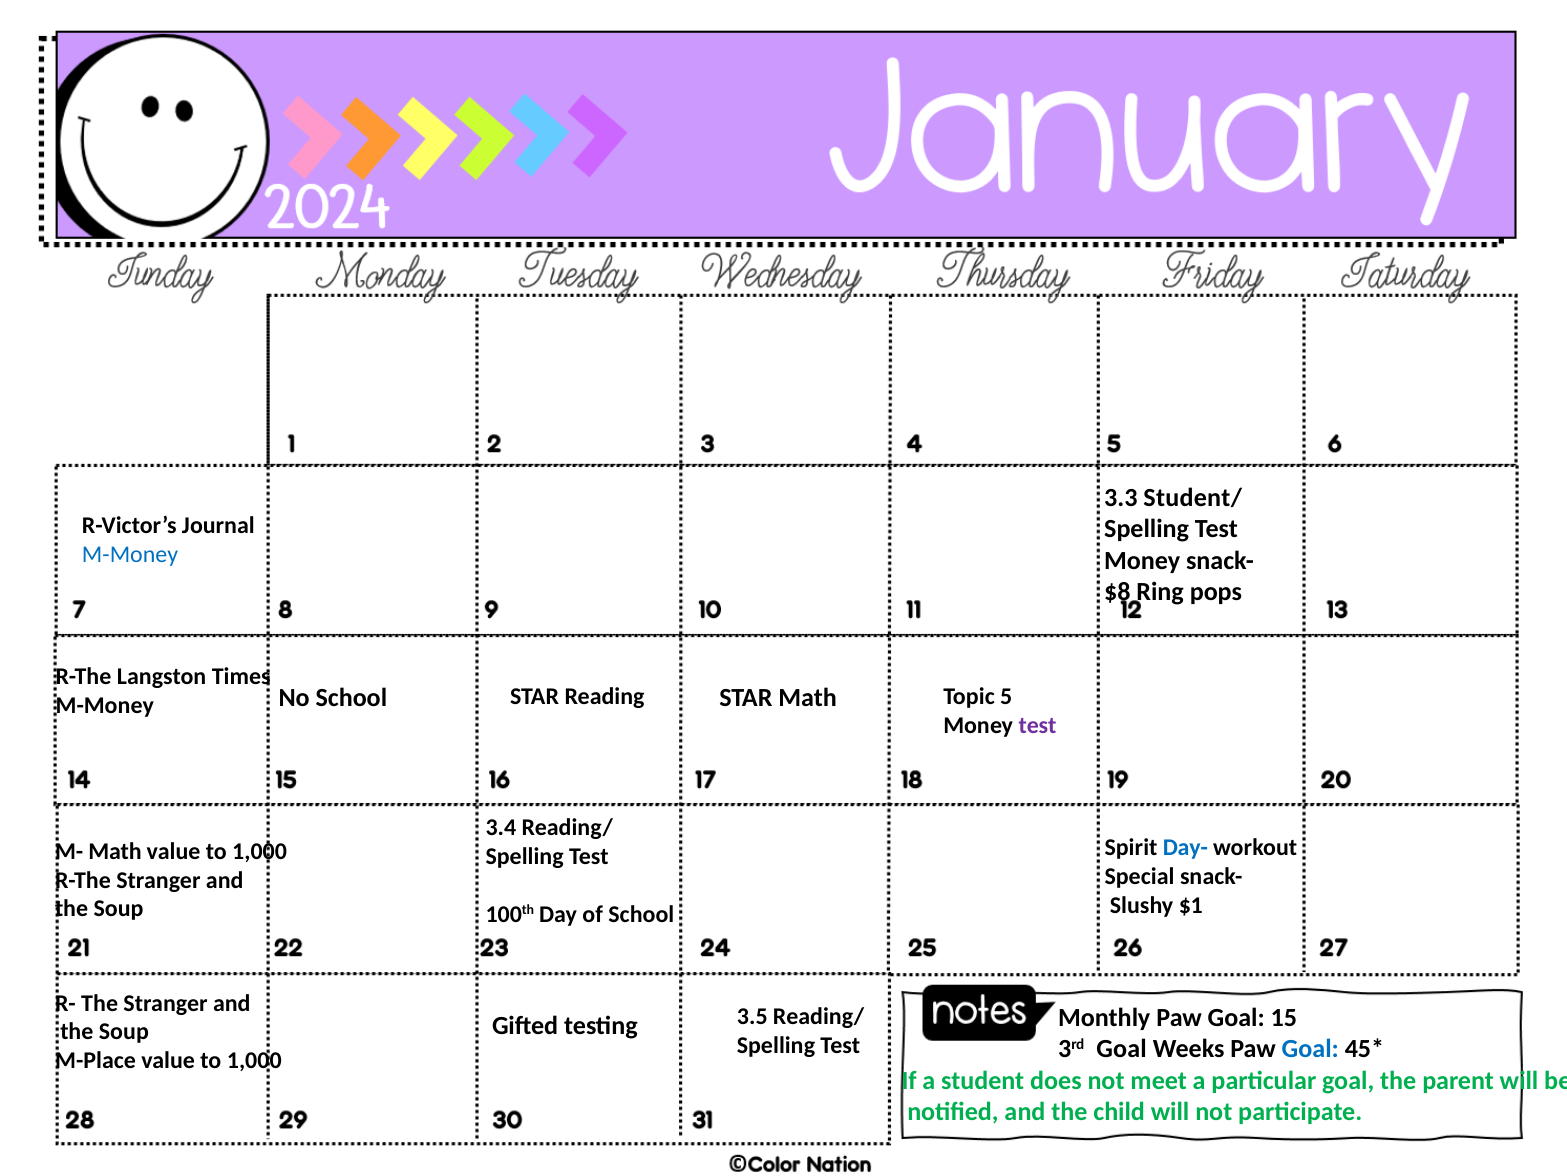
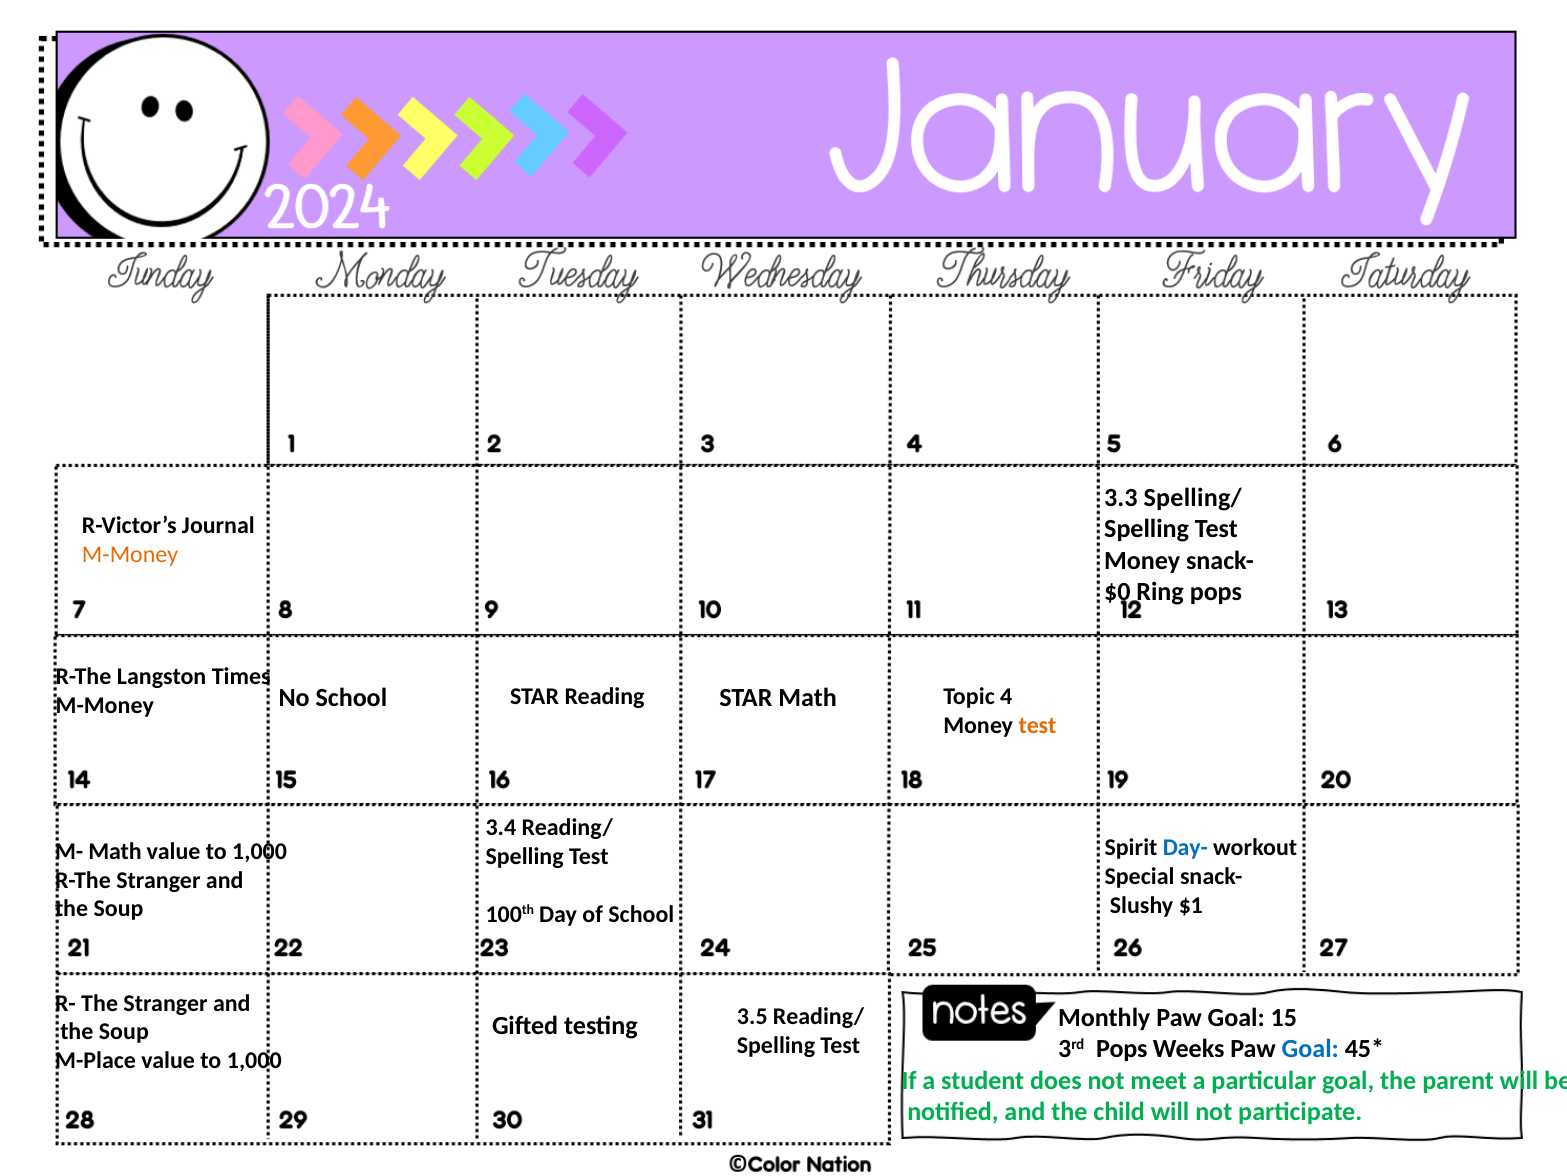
Student/: Student/ -> Spelling/ (1193, 497)
M-Money colour: blue -> orange (130, 554)
$8: $8 -> $0 (1117, 591)
5: 5 -> 4 (1006, 696)
test colour: purple -> orange (1038, 725)
3rd Goal: Goal -> Pops (1122, 1048)
